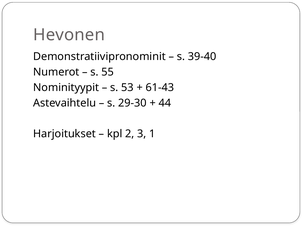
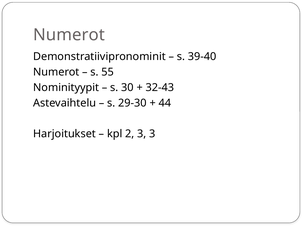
Hevonen: Hevonen -> Numerot (69, 35)
53: 53 -> 30 (127, 88)
61-43: 61-43 -> 32-43 (160, 88)
3 1: 1 -> 3 (152, 134)
